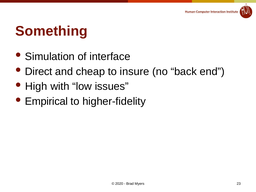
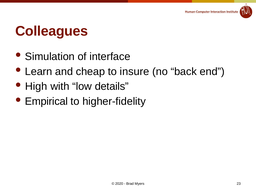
Something: Something -> Colleagues (52, 31)
Direct: Direct -> Learn (39, 71)
issues: issues -> details (112, 86)
